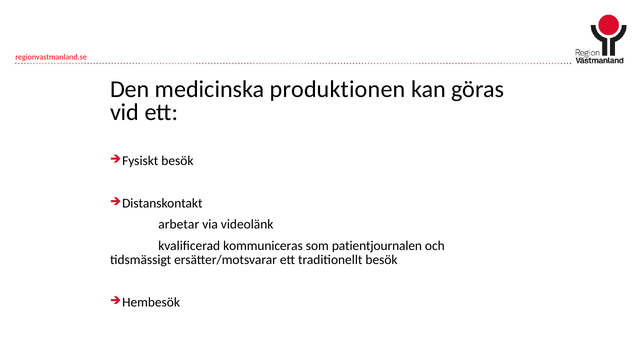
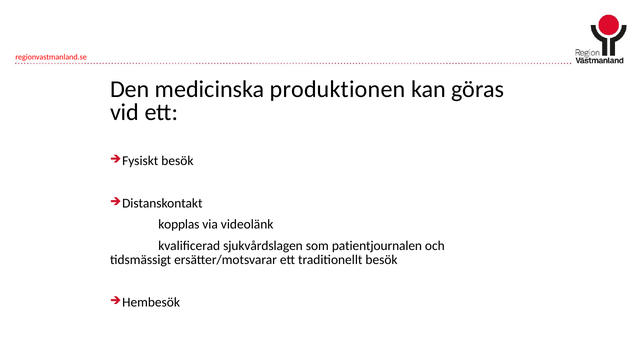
arbetar: arbetar -> kopplas (179, 224)
kommuniceras: kommuniceras -> sjukvårdslagen (263, 245)
